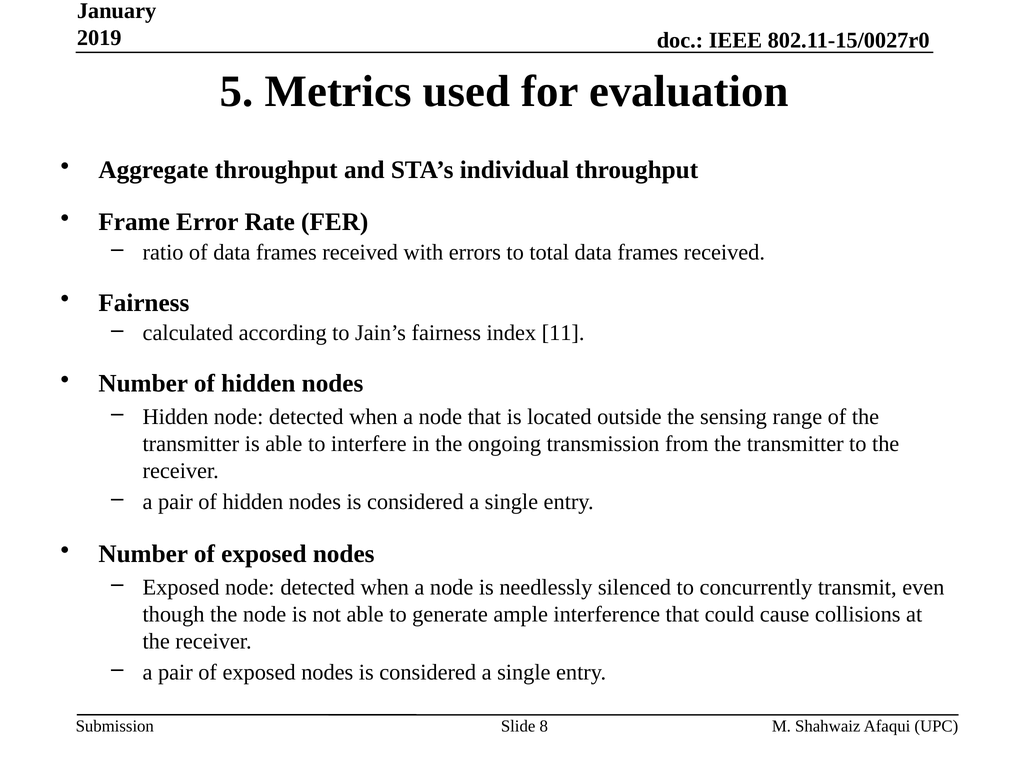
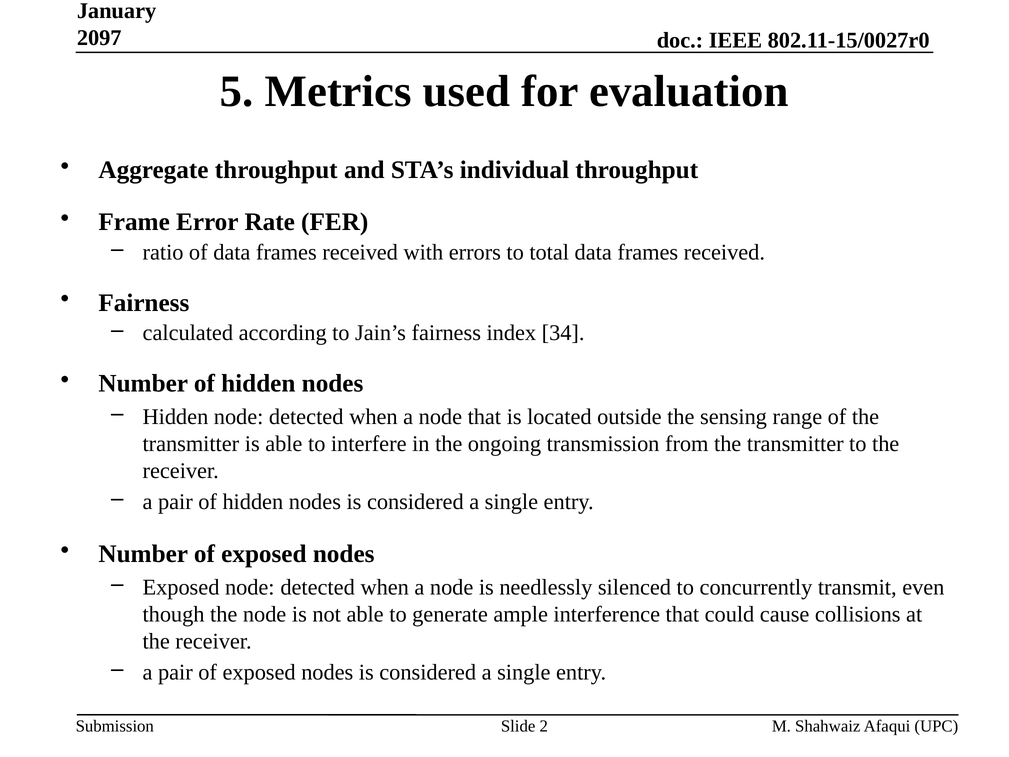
2019: 2019 -> 2097 (99, 38)
11: 11 -> 34 (563, 333)
8: 8 -> 2 (544, 726)
